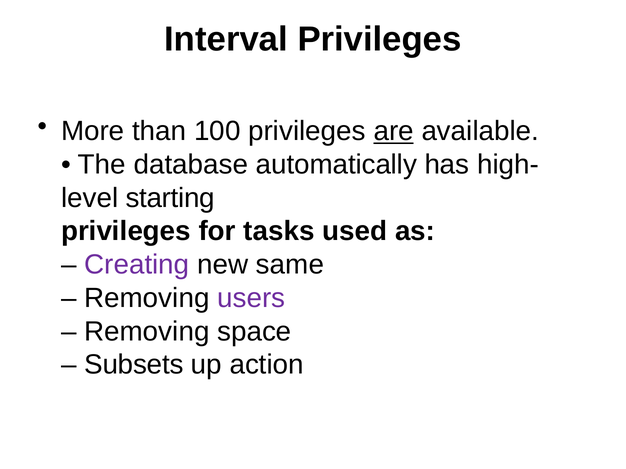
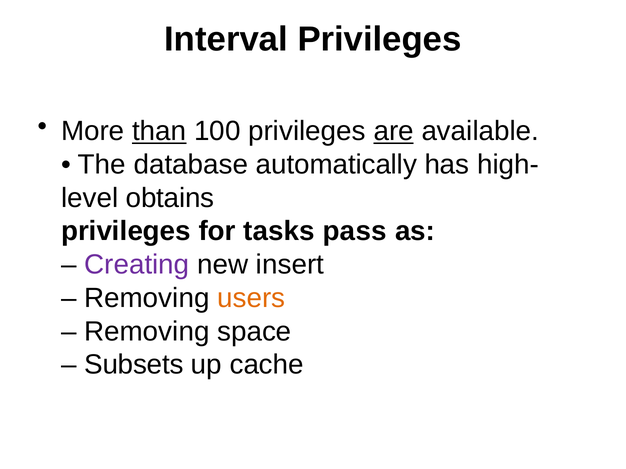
than underline: none -> present (159, 131)
starting: starting -> obtains (170, 198)
used: used -> pass (355, 232)
same: same -> insert (290, 265)
users colour: purple -> orange (251, 298)
action: action -> cache (267, 365)
